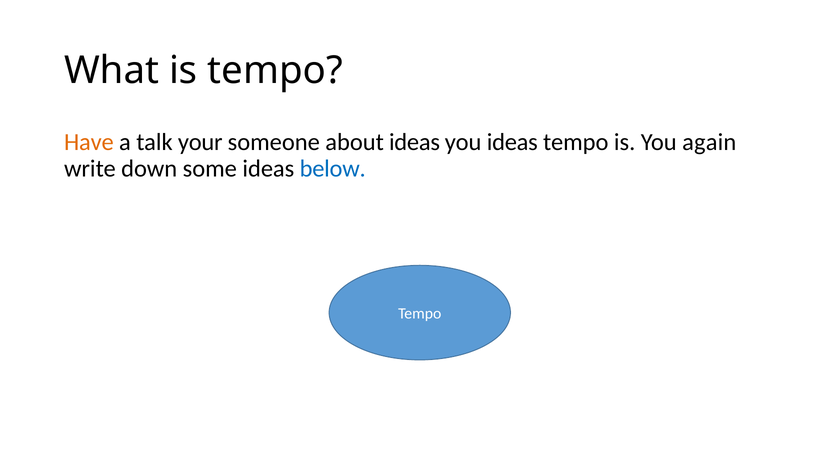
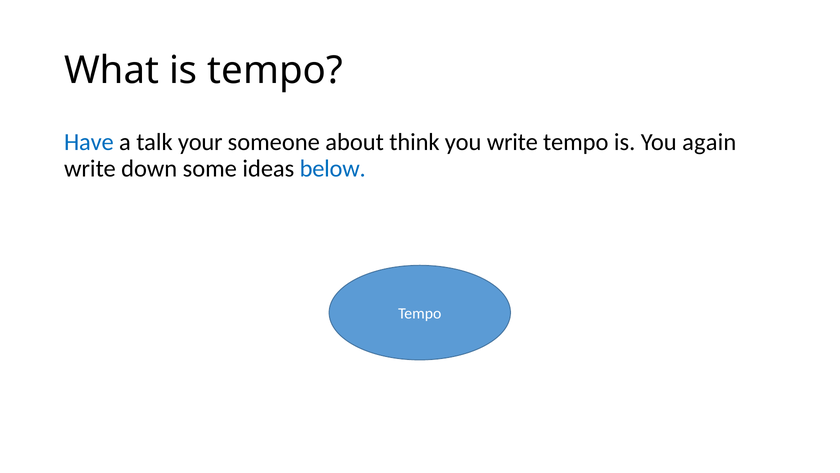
Have colour: orange -> blue (89, 142)
about ideas: ideas -> think (414, 142)
you ideas: ideas -> write (512, 142)
